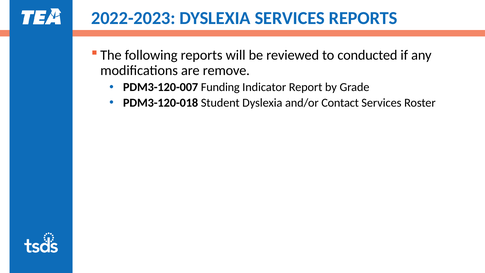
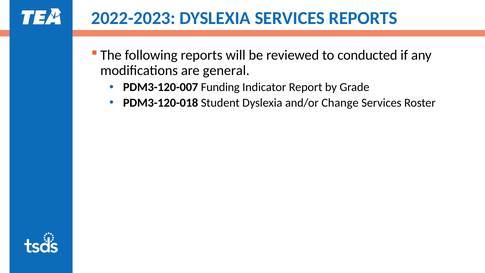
remove: remove -> general (226, 70)
Contact: Contact -> Change (340, 103)
